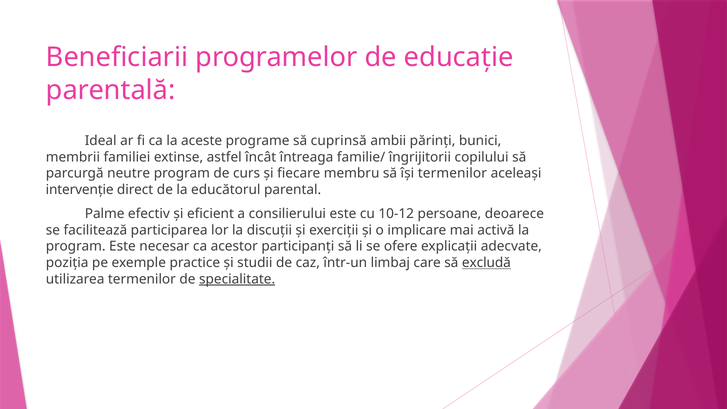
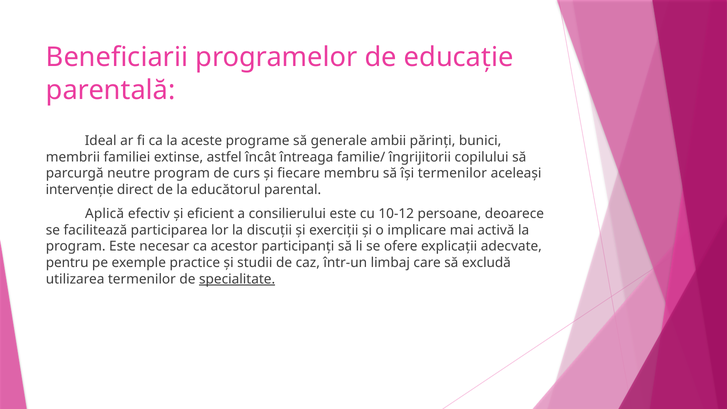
cuprinsă: cuprinsă -> generale (339, 141)
Palme: Palme -> Aplică (105, 214)
poziția: poziția -> pentru (67, 263)
excludă underline: present -> none (486, 263)
